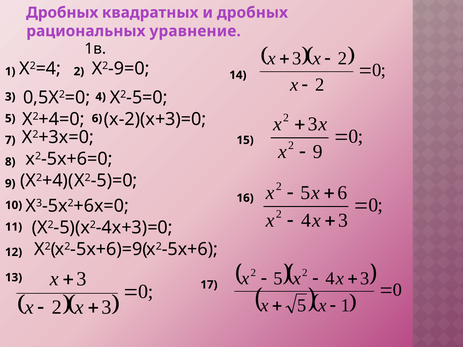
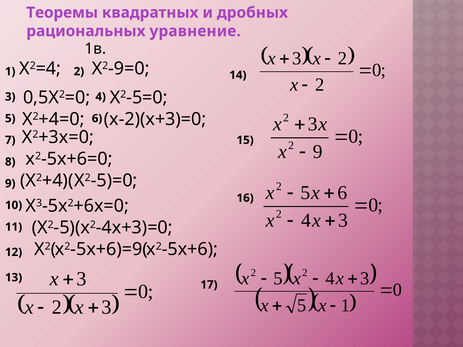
Дробных: Дробных -> Теоремы (62, 13)
